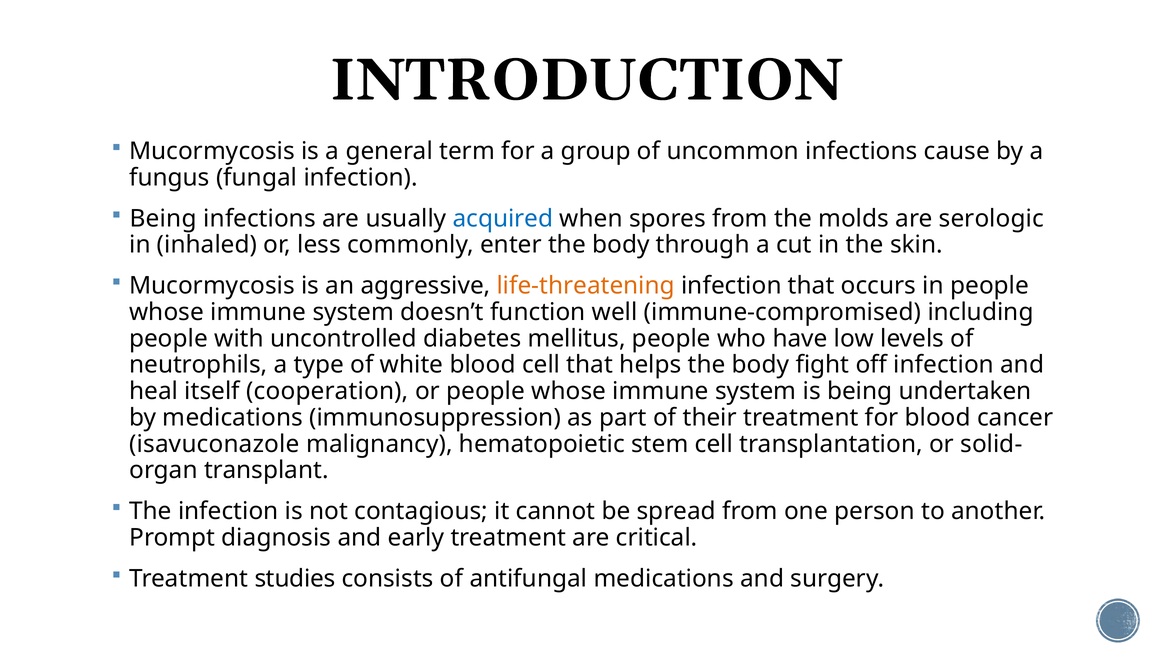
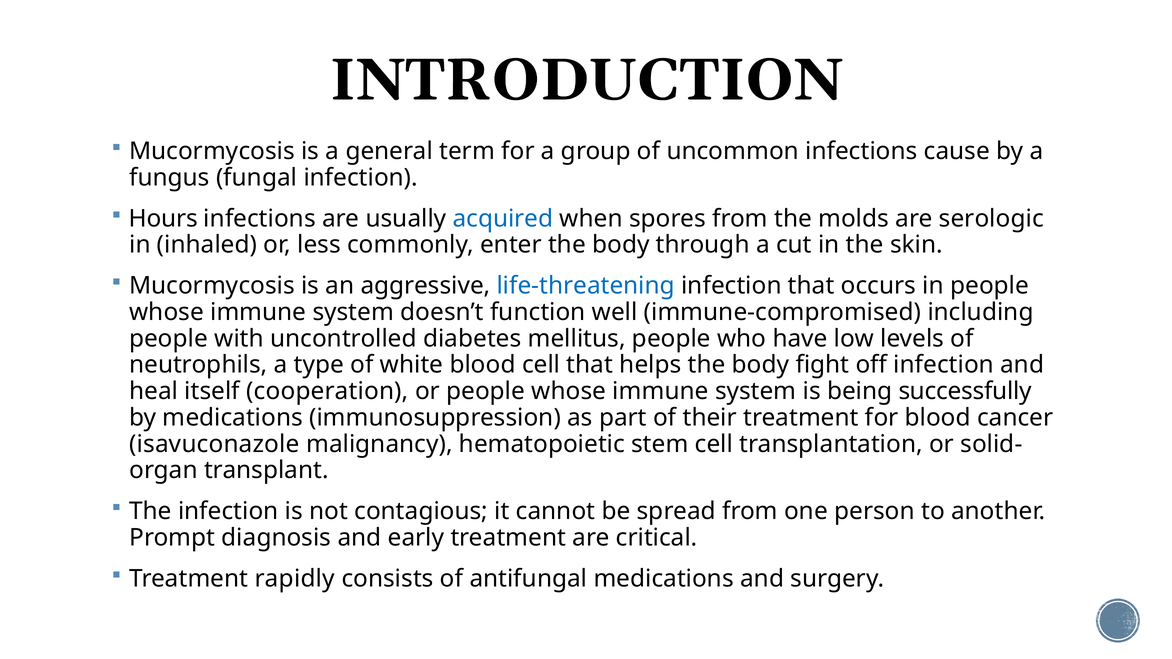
Being: Being -> Hours (163, 219)
life-threatening colour: orange -> blue (586, 286)
undertaken: undertaken -> successfully (965, 391)
studies: studies -> rapidly (295, 579)
